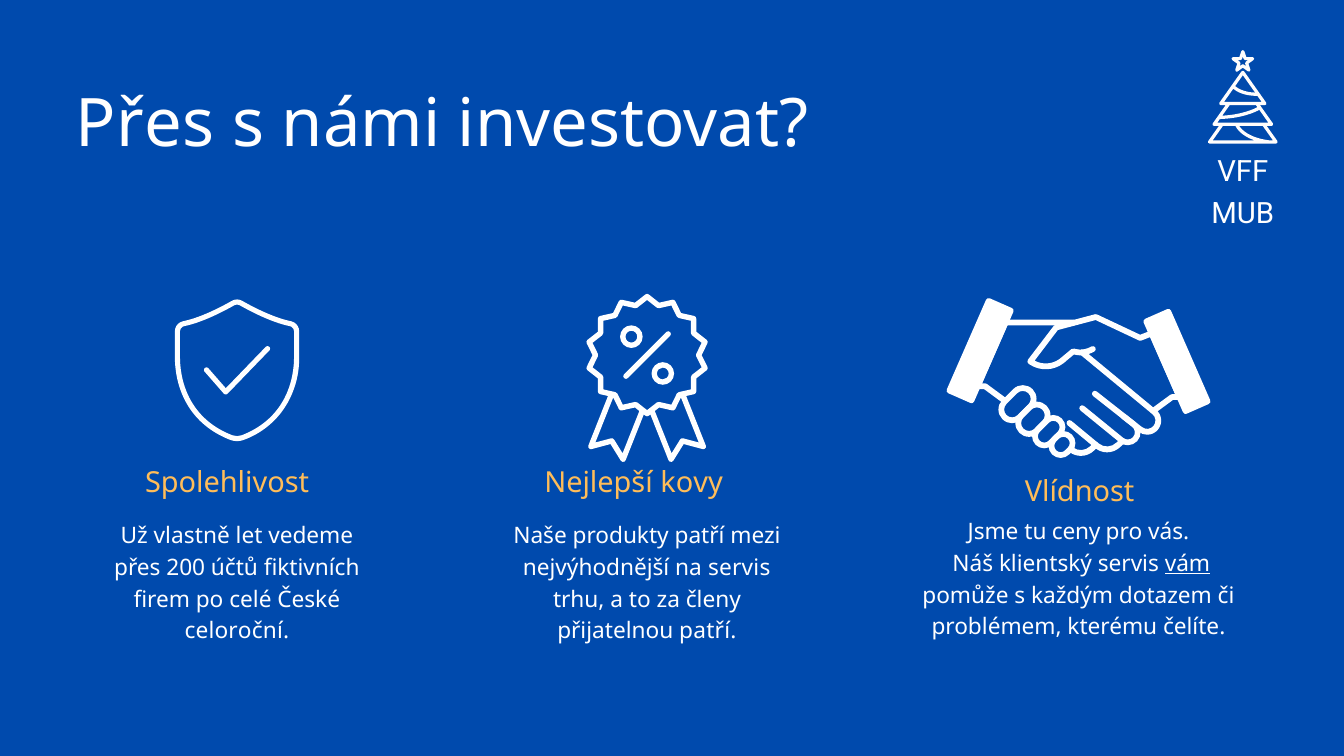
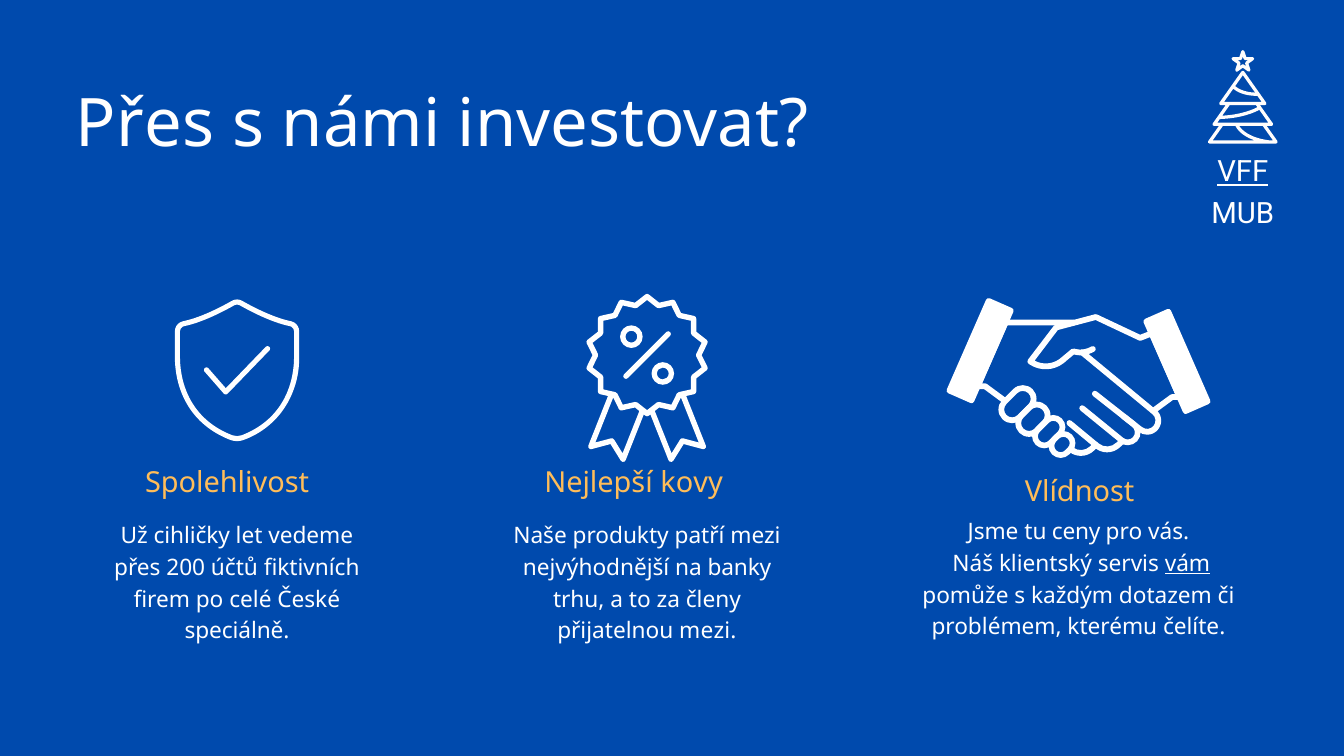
VFF underline: none -> present (1243, 172)
vlastně: vlastně -> cihličky (192, 536)
na servis: servis -> banky (739, 568)
celoroční: celoroční -> speciálně (237, 632)
přijatelnou patří: patří -> mezi (708, 632)
